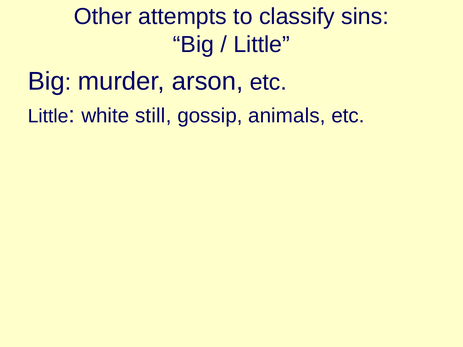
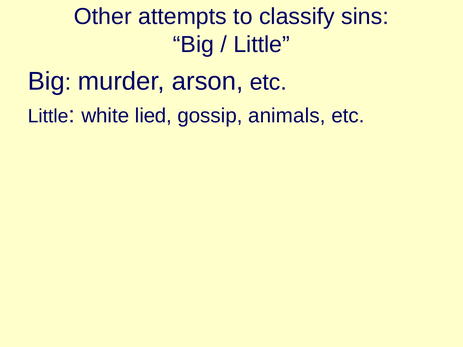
still: still -> lied (153, 116)
